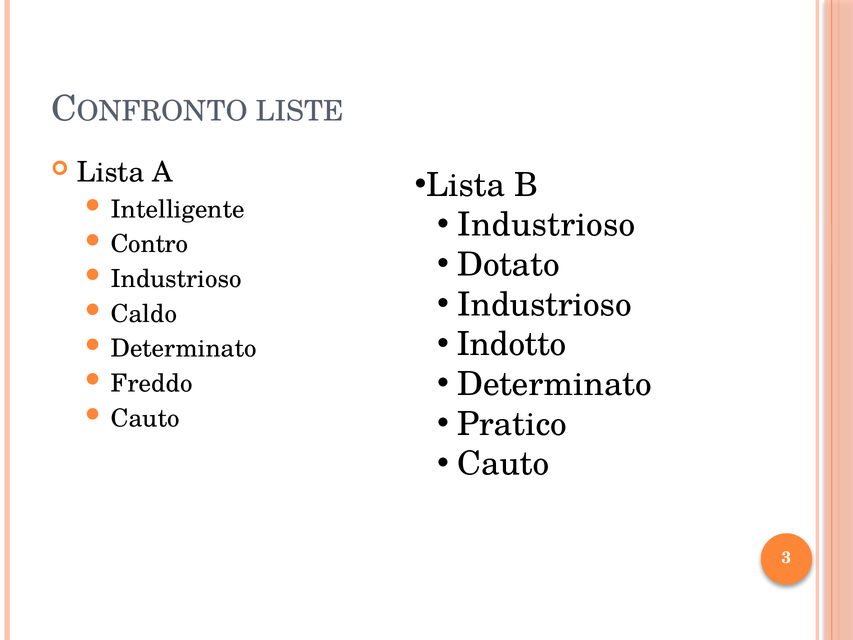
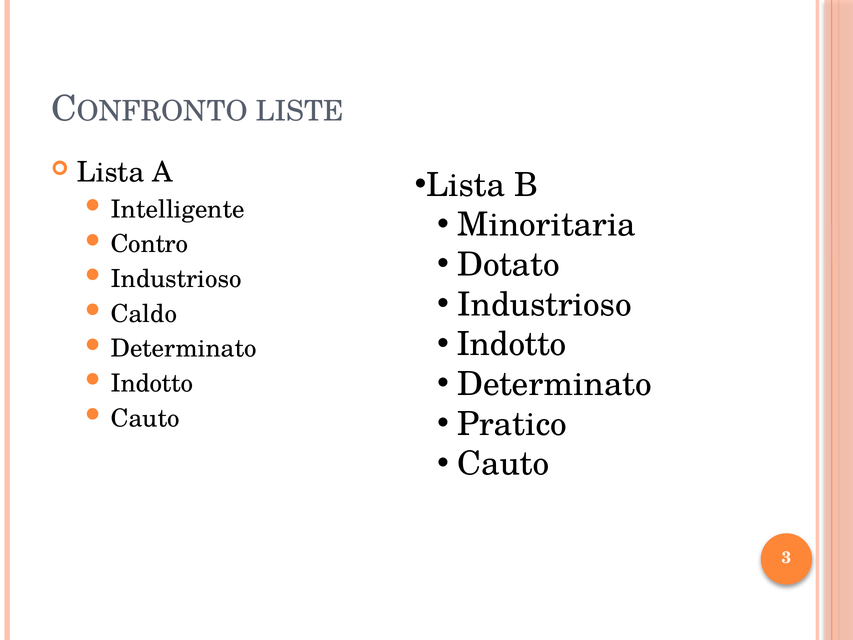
Industrioso: Industrioso -> Minoritaria (547, 225)
Freddo: Freddo -> Indotto (152, 383)
